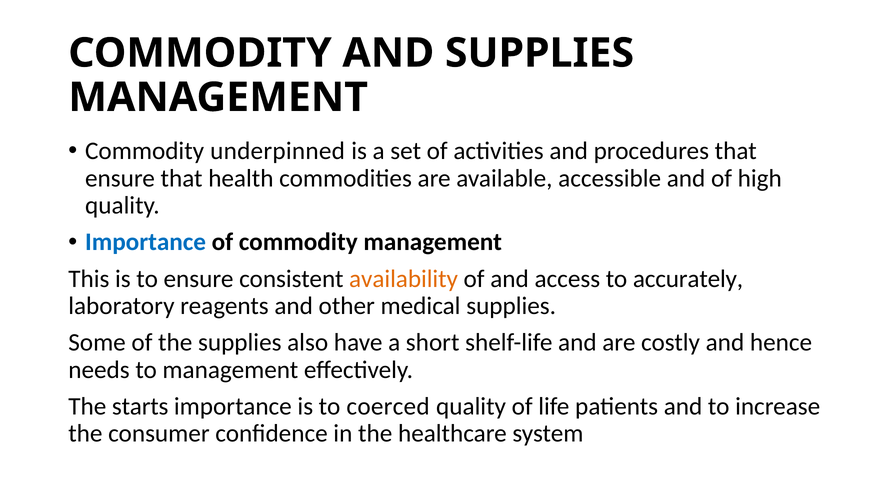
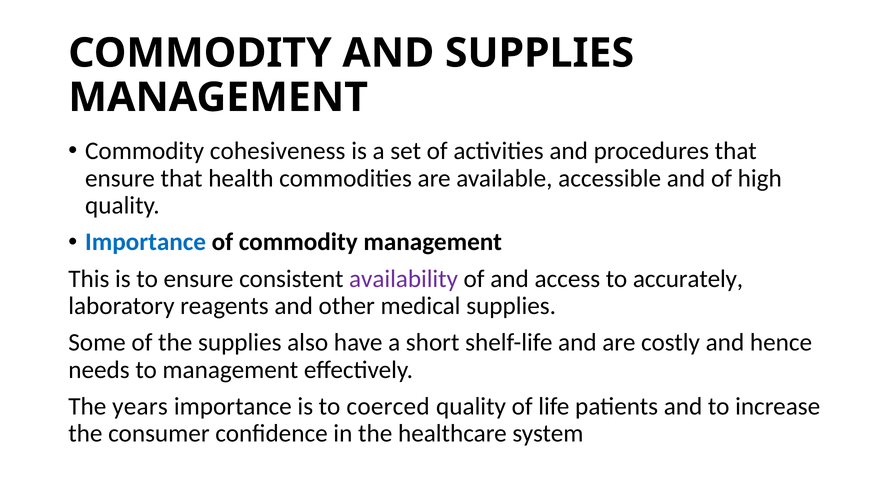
underpinned: underpinned -> cohesiveness (278, 151)
availability colour: orange -> purple (404, 279)
starts: starts -> years (140, 406)
